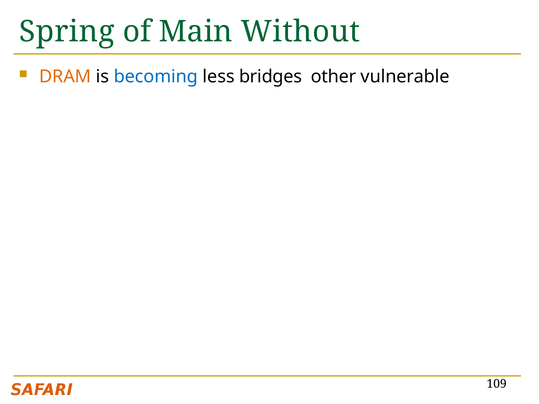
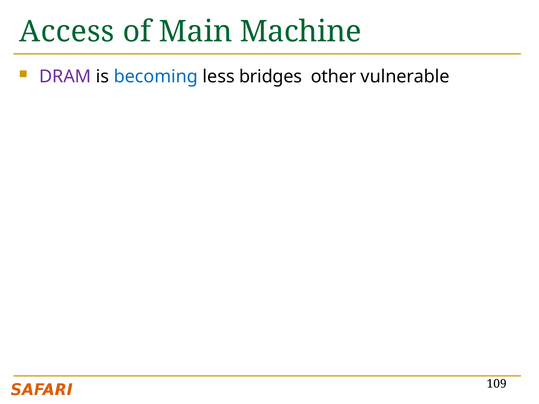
Spring: Spring -> Access (67, 32)
Without: Without -> Machine (301, 32)
DRAM colour: orange -> purple (65, 77)
